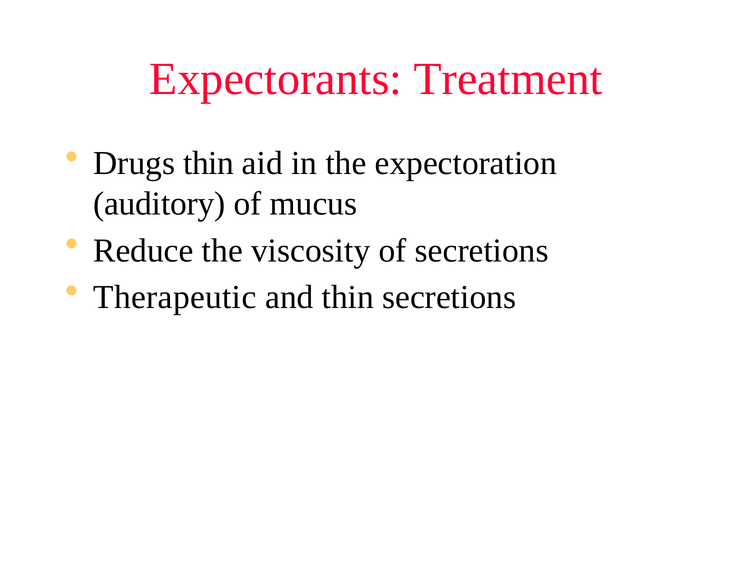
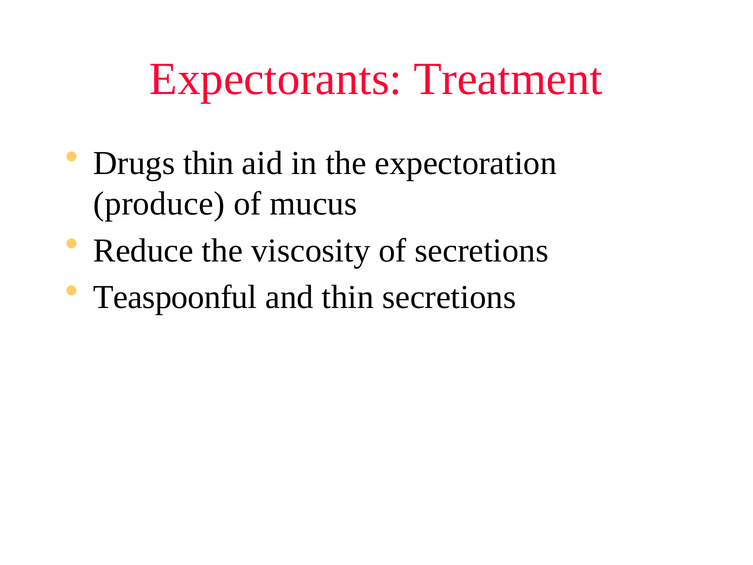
auditory: auditory -> produce (159, 204)
Therapeutic: Therapeutic -> Teaspoonful (175, 297)
